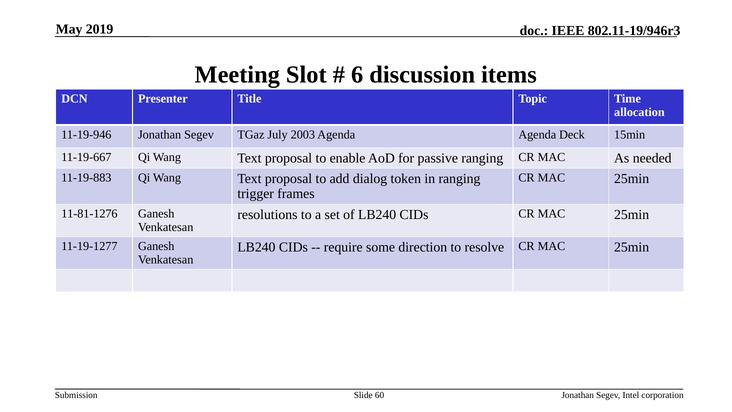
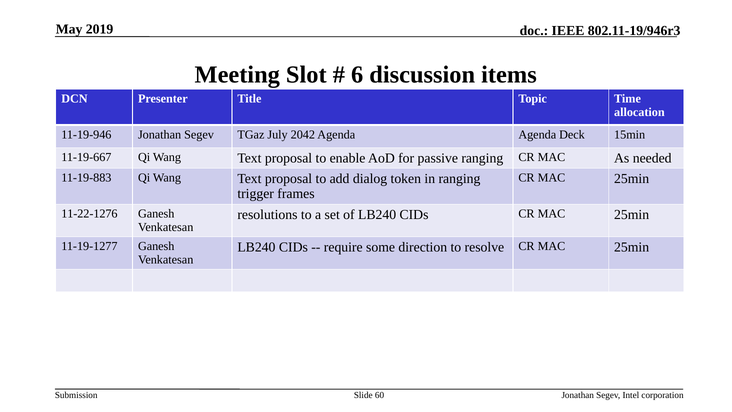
2003: 2003 -> 2042 (303, 135)
11-81-1276: 11-81-1276 -> 11-22-1276 (89, 214)
